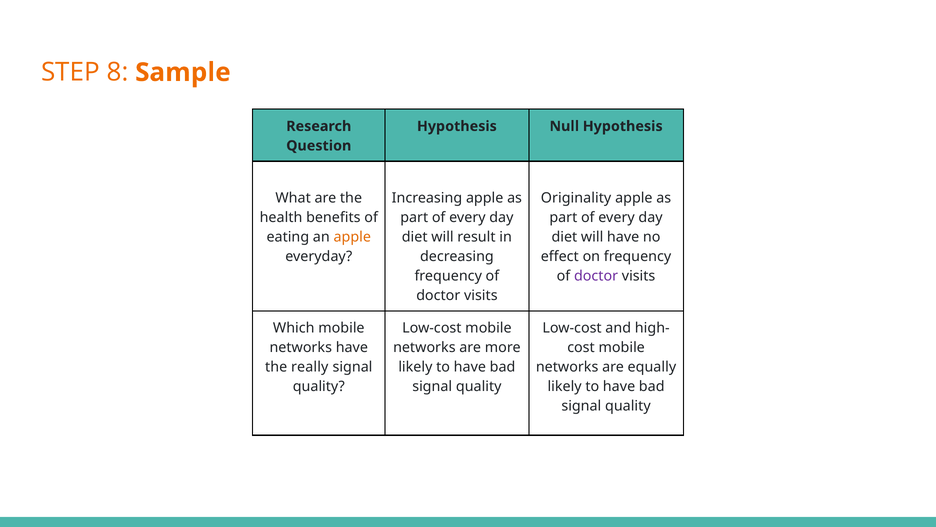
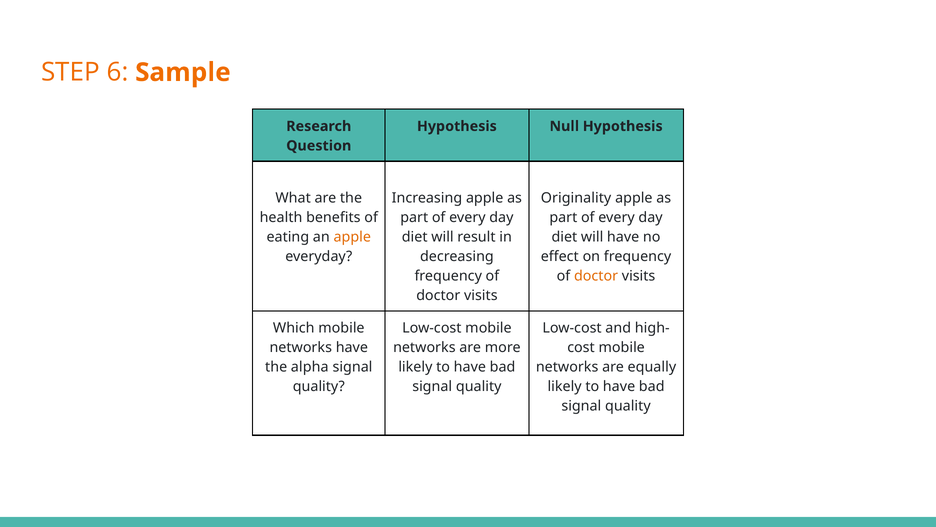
8: 8 -> 6 (118, 72)
doctor colour: purple -> orange (596, 276)
really: really -> alpha (310, 367)
